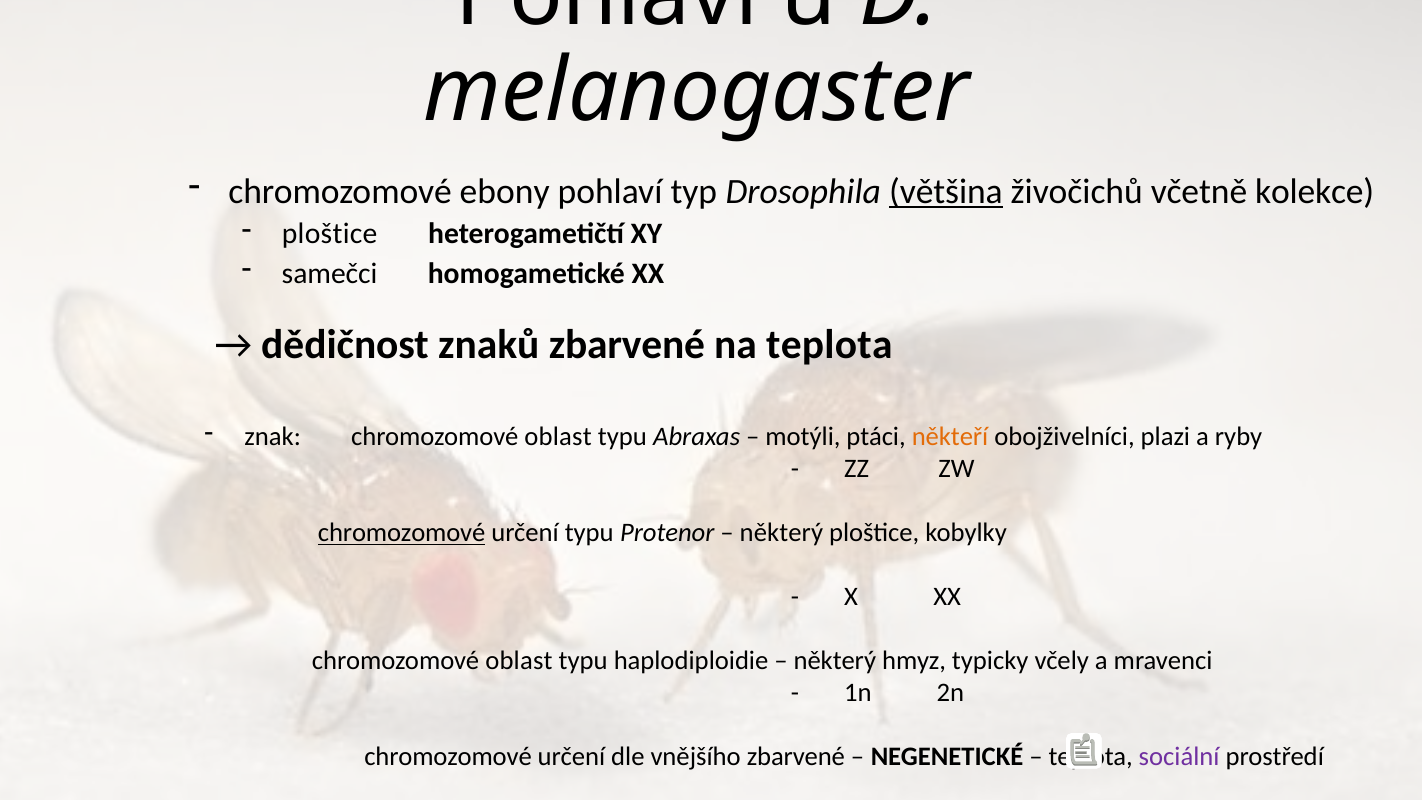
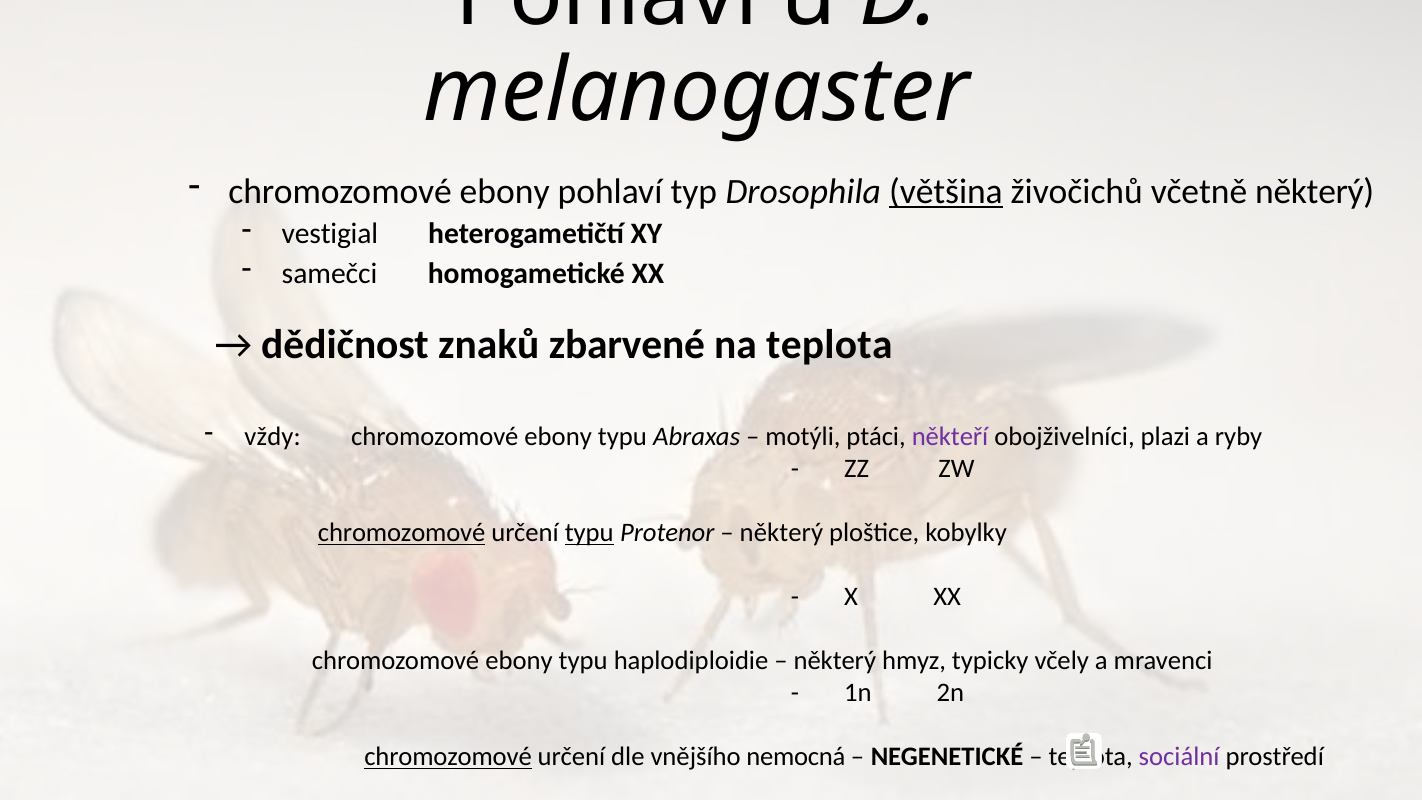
včetně kolekce: kolekce -> některý (1315, 191)
ploštice: ploštice -> vestigial (330, 234)
znak: znak -> vždy (273, 437)
oblast: oblast -> ebony (558, 437)
někteří colour: orange -> purple (950, 437)
typu underline: none -> present (589, 533)
oblast: oblast -> ebony (519, 661)
chromozomové underline: none -> present (448, 757)
vnějšího zbarvené: zbarvené -> nemocná (796, 757)
